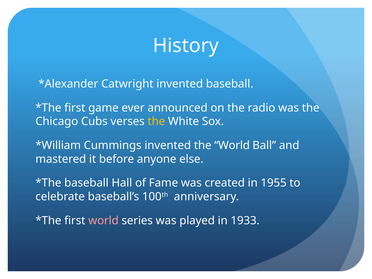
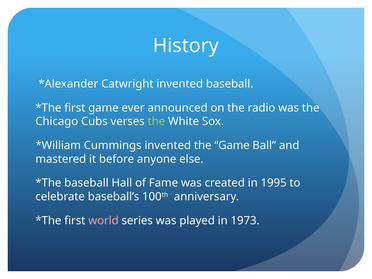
the colour: yellow -> light green (156, 121)
the World: World -> Game (232, 145)
1955: 1955 -> 1995 (274, 183)
1933: 1933 -> 1973 (245, 221)
